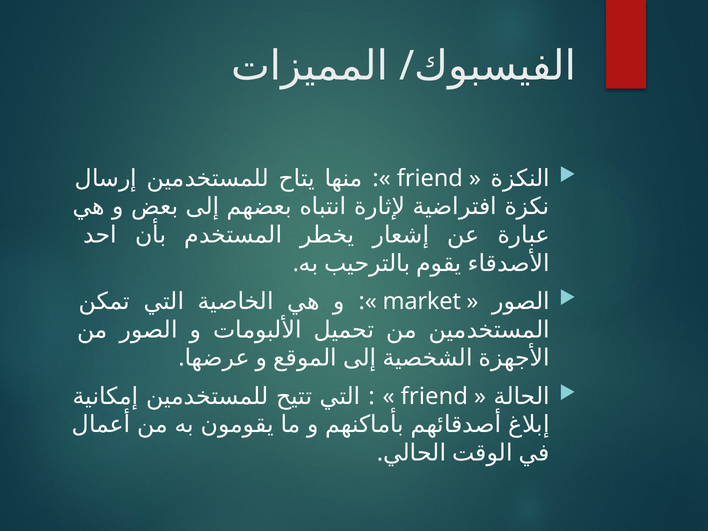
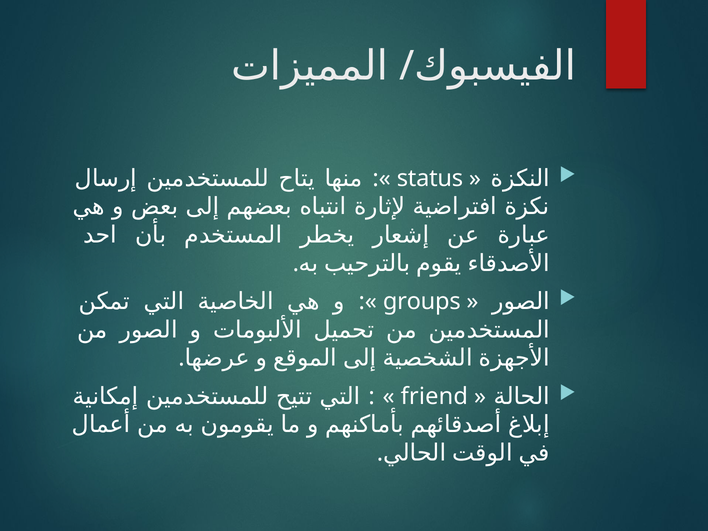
friend: friend -> status (430, 178)
market: market -> groups (422, 301)
